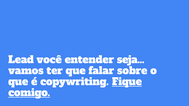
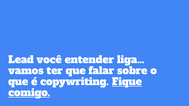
seja…: seja… -> liga… (131, 60)
